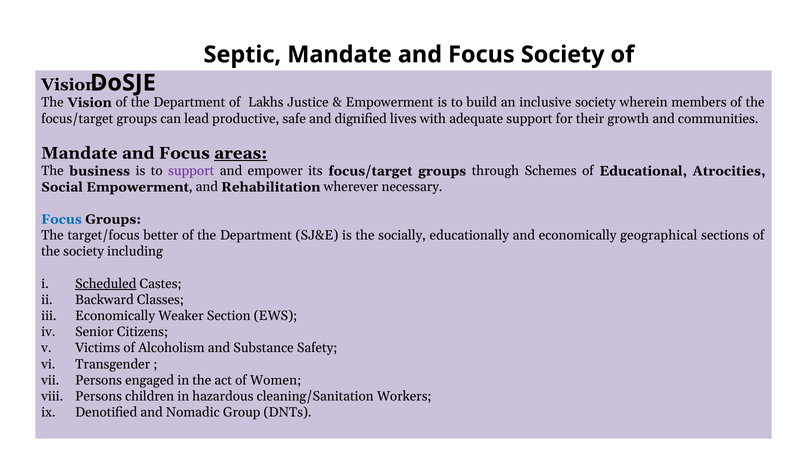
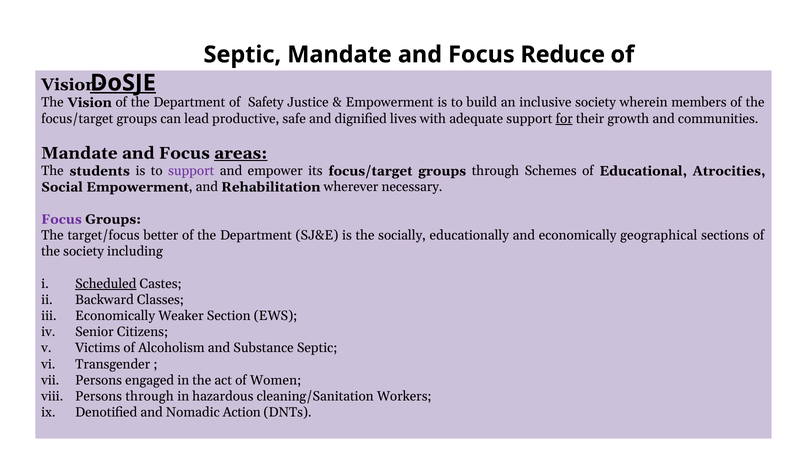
Focus Society: Society -> Reduce (563, 55)
DoSJE underline: none -> present (123, 83)
Lakhs: Lakhs -> Safety (266, 103)
for underline: none -> present (564, 119)
business: business -> students (100, 171)
Focus colour: blue -> purple (61, 219)
Substance Safety: Safety -> Septic (317, 348)
Persons children: children -> through (150, 397)
Group: Group -> Action (242, 413)
